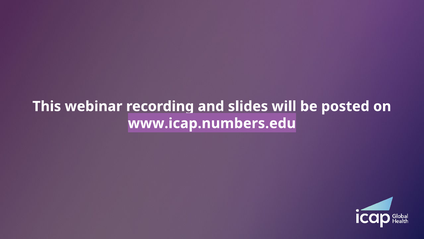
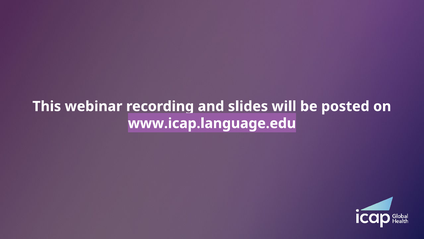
www.icap.numbers.edu: www.icap.numbers.edu -> www.icap.language.edu (212, 123)
